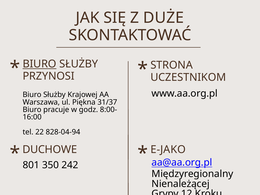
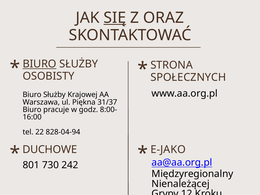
SIĘ underline: none -> present (115, 18)
DUŻE: DUŻE -> ORAZ (164, 18)
PRZYNOSI: PRZYNOSI -> OSOBISTY (49, 76)
UCZESTNIKOM: UCZESTNIKOM -> SPOŁECZNYCH (188, 77)
350: 350 -> 730 (50, 165)
